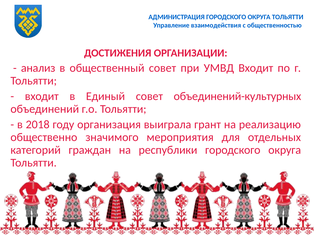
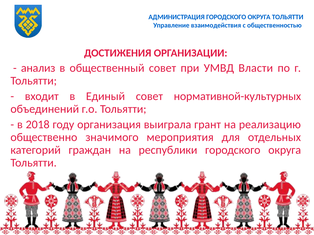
УМВД Входит: Входит -> Власти (256, 68)
объединений-культурных: объединений-культурных -> нормативной-культурных (237, 96)
